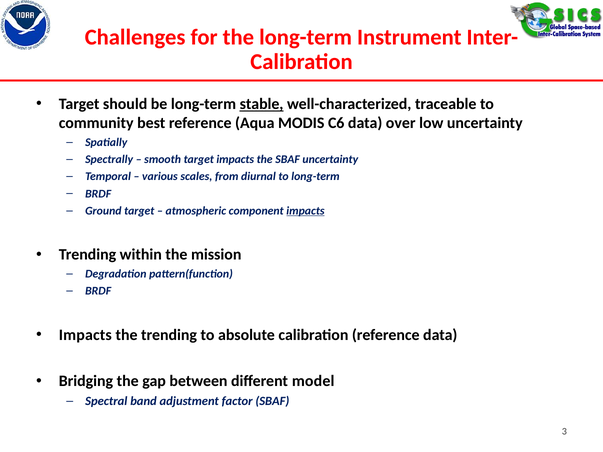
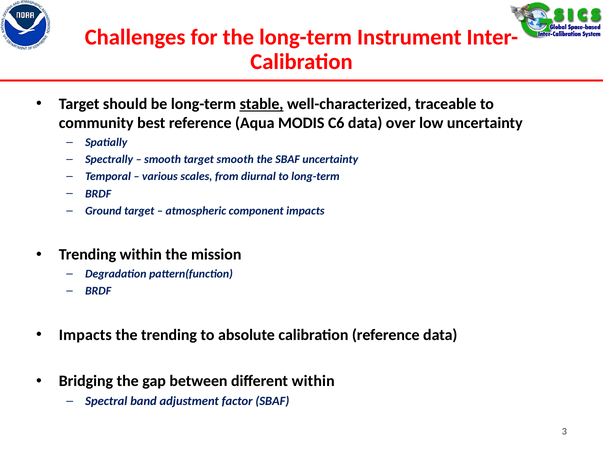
target impacts: impacts -> smooth (235, 160)
impacts underline: present -> none (305, 211)
different model: model -> within (313, 381)
